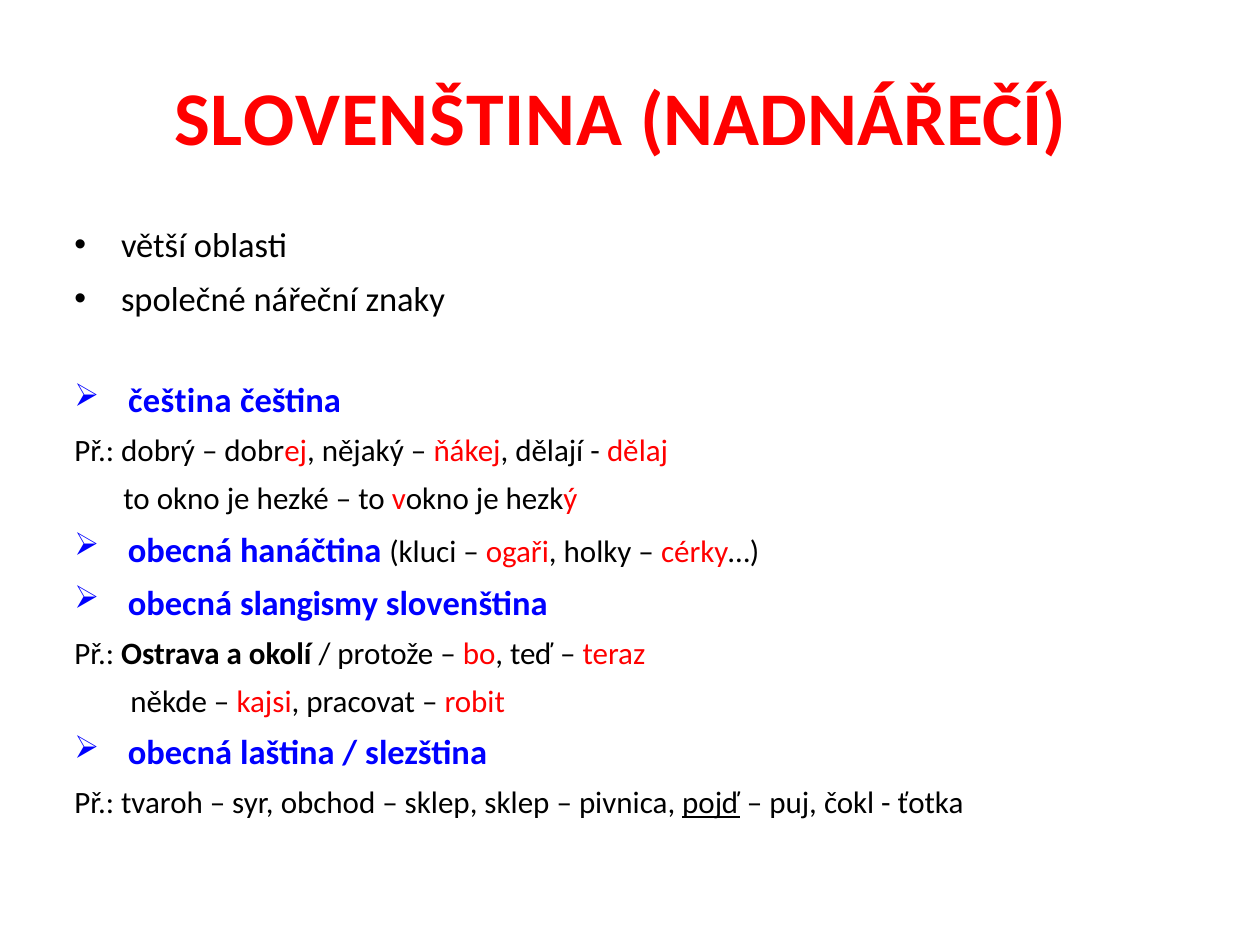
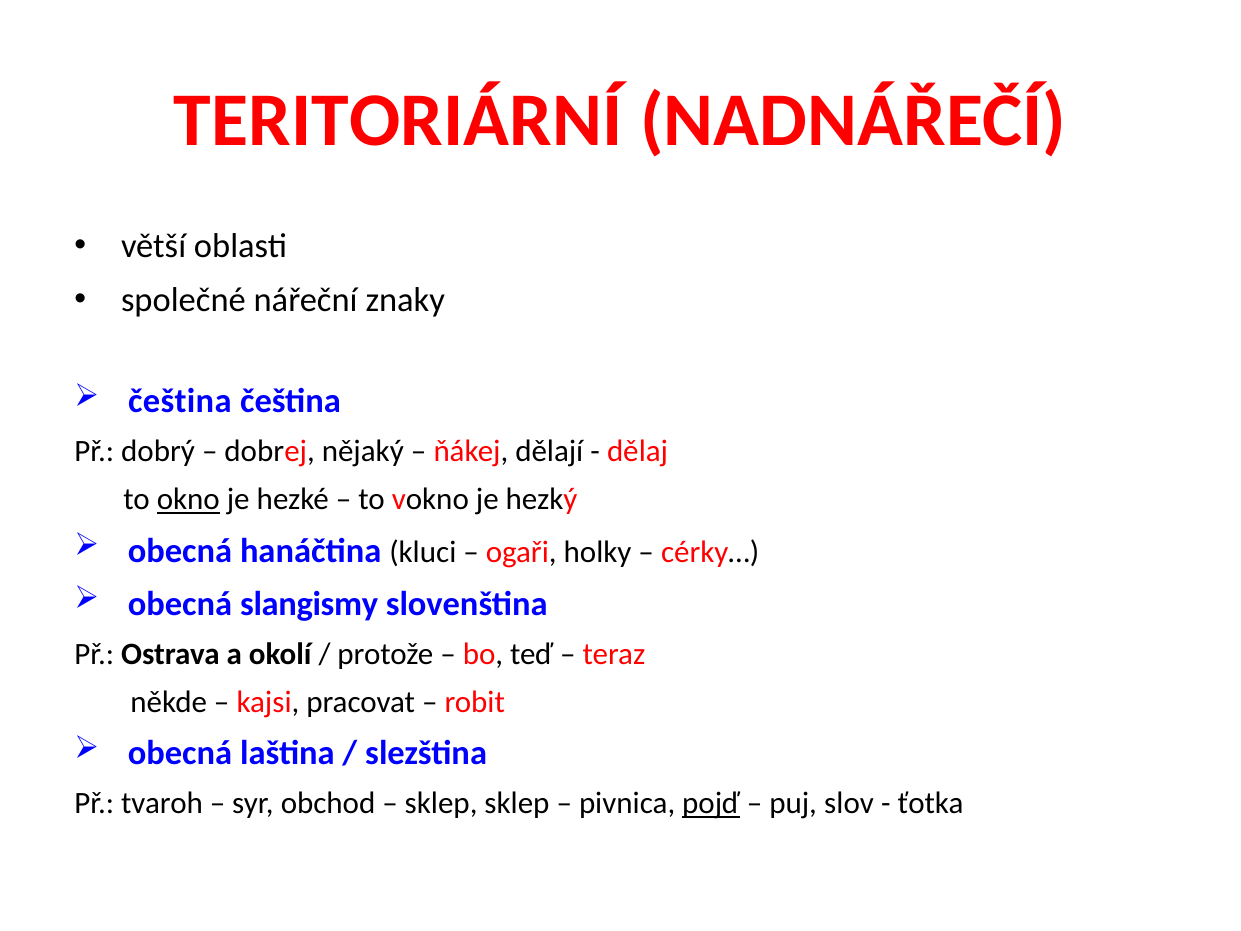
SLOVENŠTINA: SLOVENŠTINA -> TERITORIÁRNÍ (398, 120)
okno underline: none -> present (188, 499)
čokl: čokl -> slov (849, 803)
